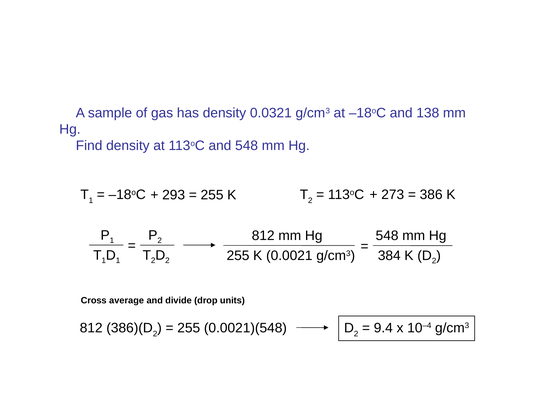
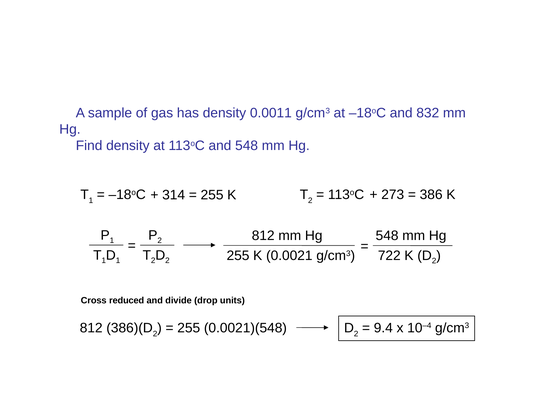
0.0321: 0.0321 -> 0.0011 (271, 113)
138: 138 -> 832 (428, 113)
293: 293 -> 314 (174, 195)
384: 384 -> 722 (389, 256)
average: average -> reduced (127, 301)
